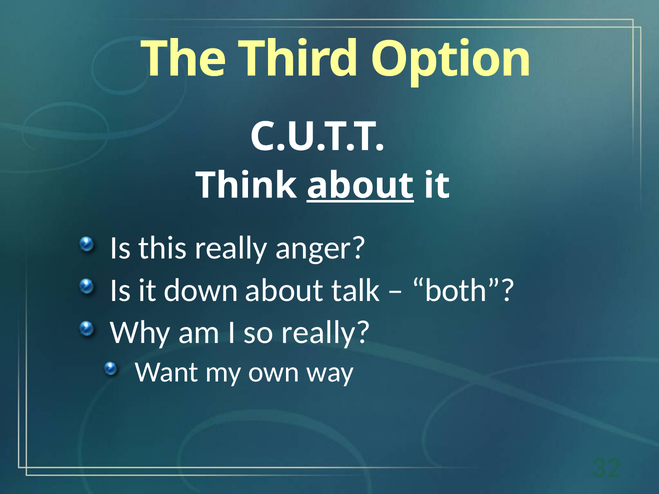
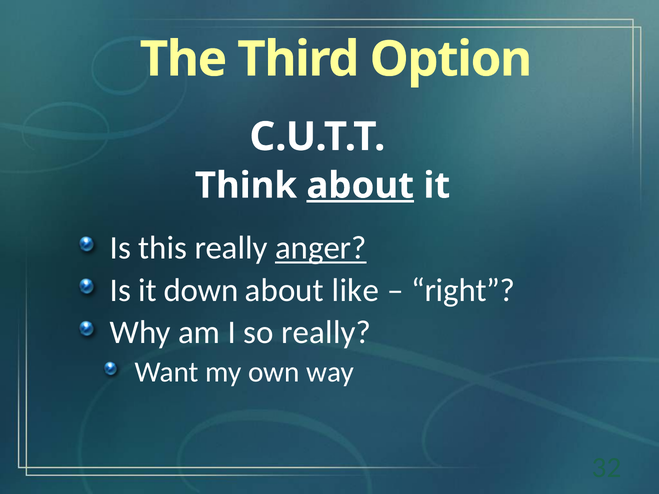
anger underline: none -> present (321, 248)
talk: talk -> like (355, 290)
both: both -> right (463, 290)
